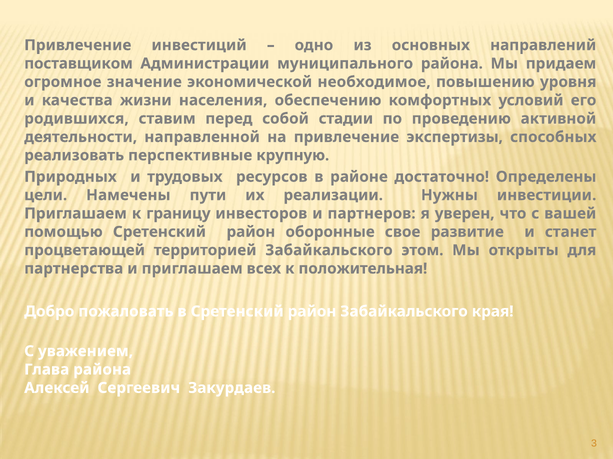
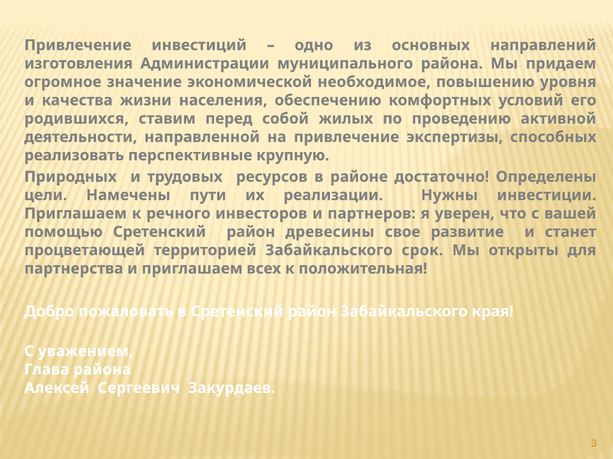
поставщиком: поставщиком -> изготовления (79, 64)
стадии: стадии -> жилых (346, 119)
границу: границу -> речного (178, 214)
оборонные: оборонные -> древесины (330, 232)
этом: этом -> срок (422, 251)
